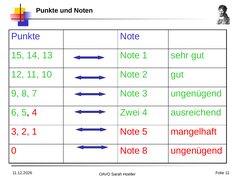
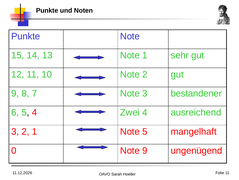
3 ungenügend: ungenügend -> bestandener (196, 93)
Note 8: 8 -> 9 (145, 150)
